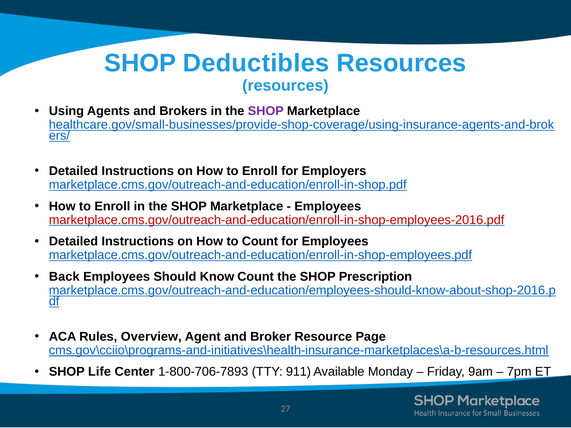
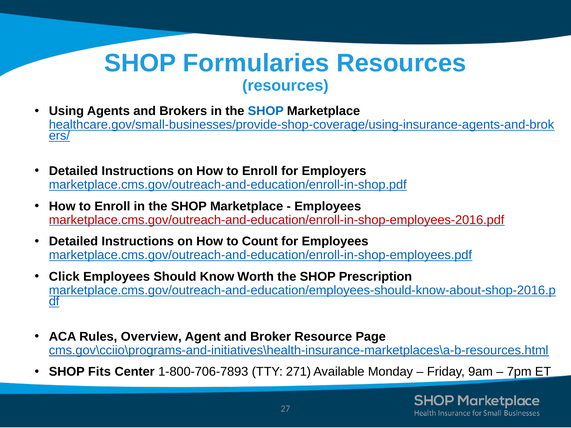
Deductibles: Deductibles -> Formularies (256, 63)
SHOP colour: purple -> blue (266, 111)
Back: Back -> Click (64, 277)
Know Count: Count -> Worth (256, 277)
Life: Life -> Fits (99, 372)
911: 911 -> 271 (298, 372)
